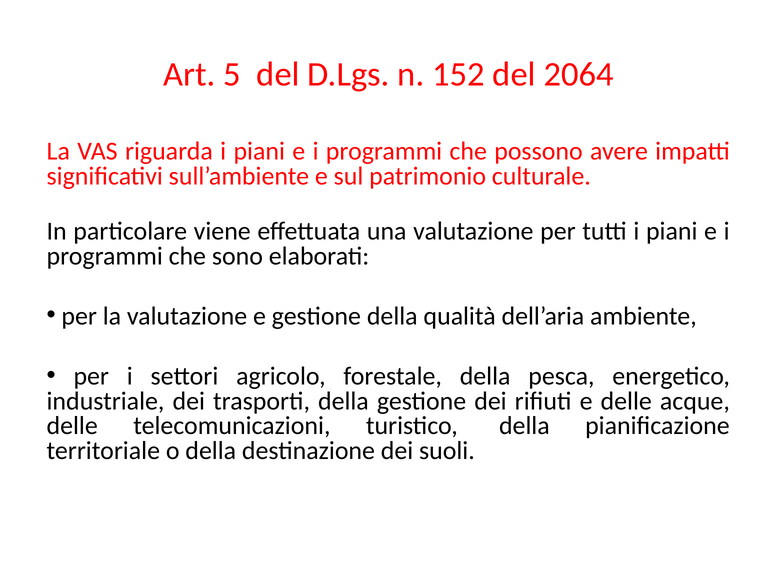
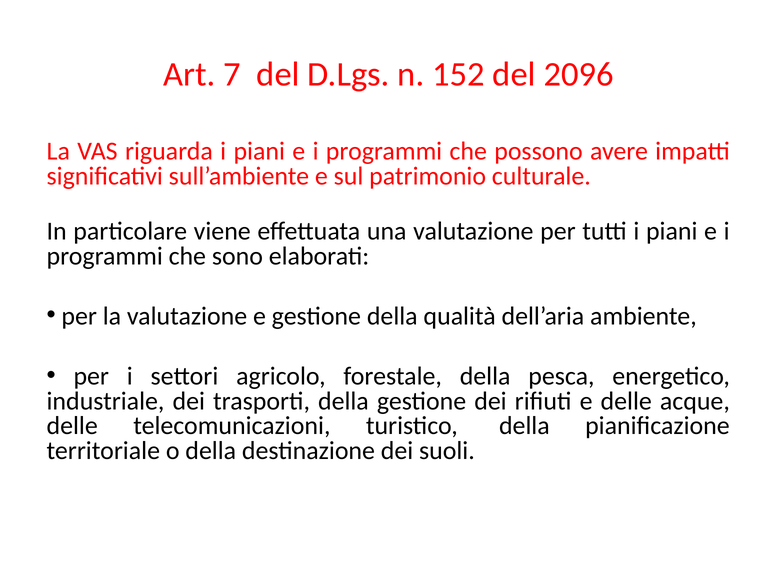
5: 5 -> 7 (232, 74)
2064: 2064 -> 2096 (579, 74)
